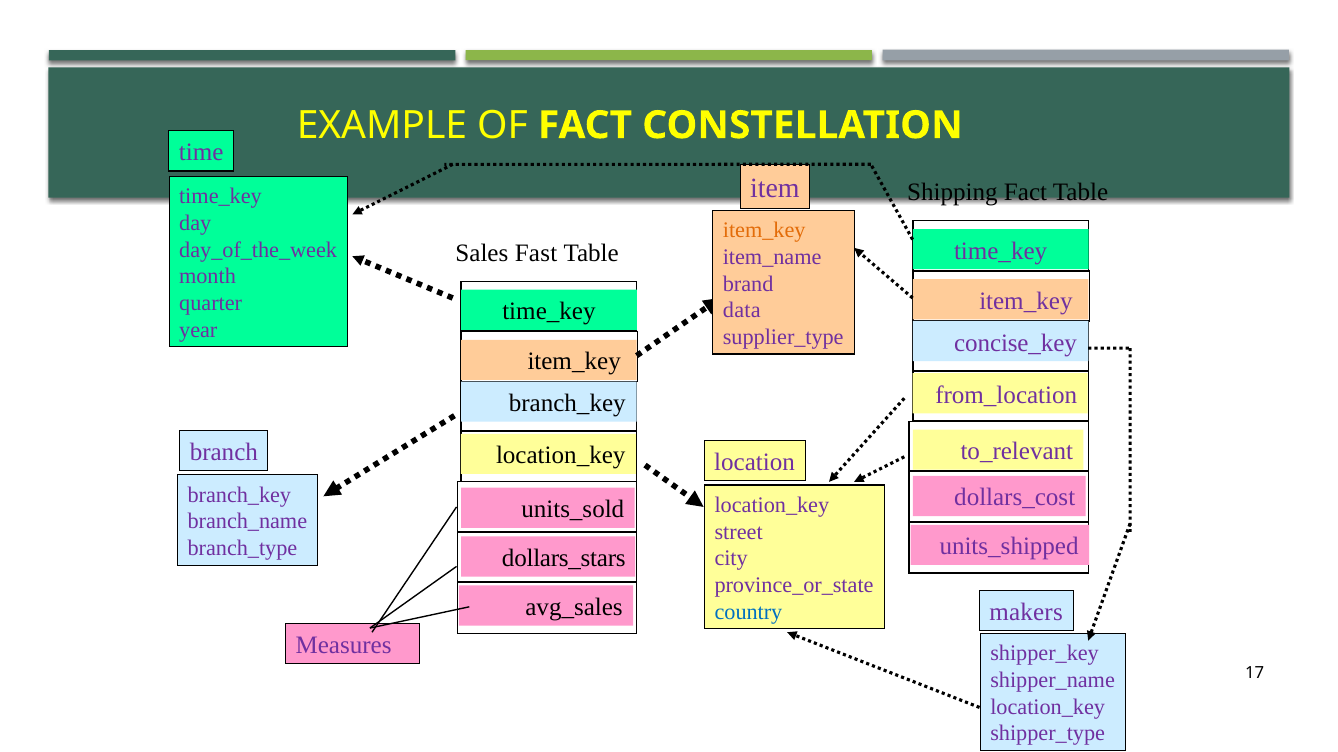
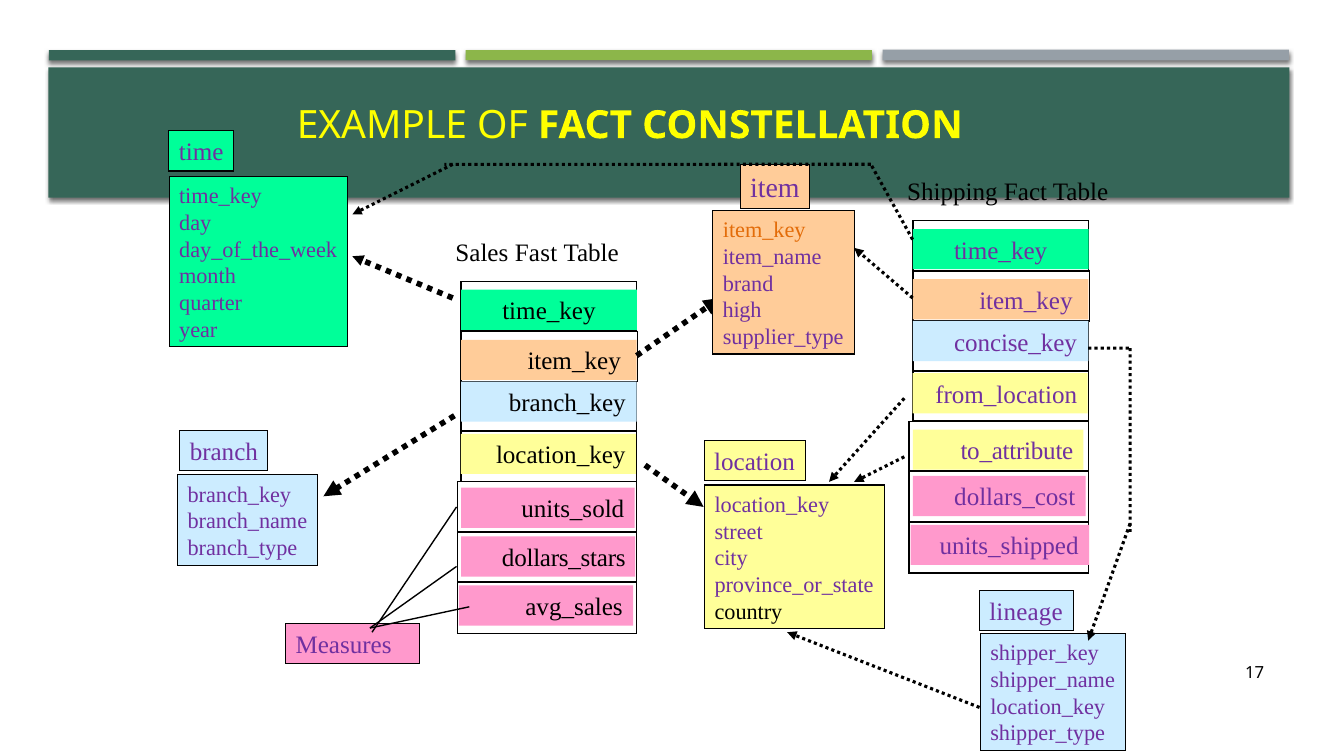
data: data -> high (742, 311)
to_relevant: to_relevant -> to_attribute (1017, 452)
makers: makers -> lineage (1026, 613)
country colour: blue -> black (749, 612)
